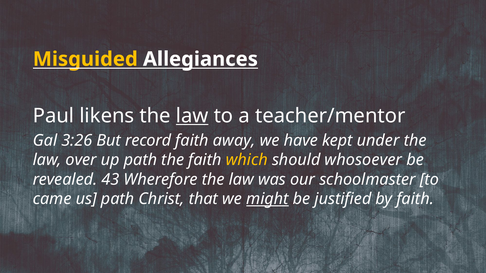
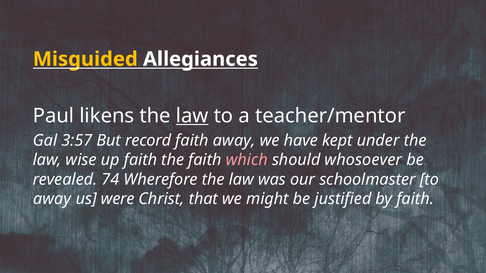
3:26: 3:26 -> 3:57 (77, 141)
over: over -> wise (81, 160)
up path: path -> faith (141, 160)
which colour: yellow -> pink (247, 160)
43: 43 -> 74 (110, 180)
came: came -> away (52, 199)
us path: path -> were (118, 199)
might underline: present -> none (267, 199)
